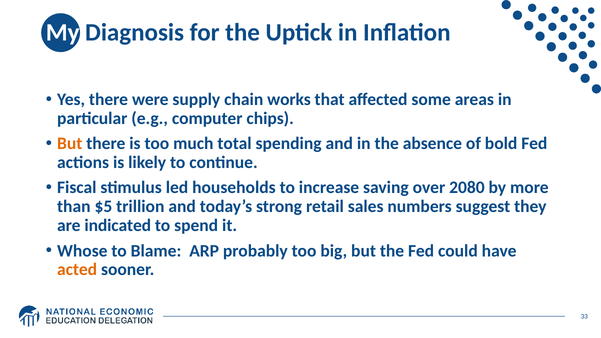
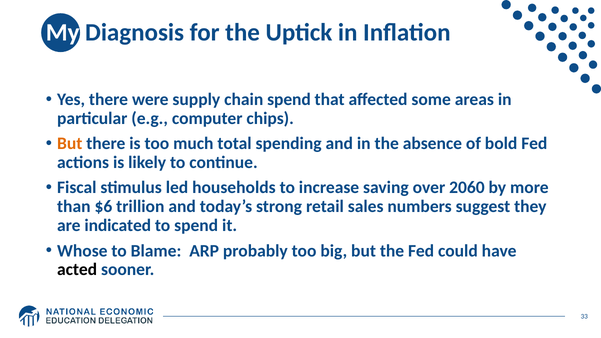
chain works: works -> spend (289, 99)
2080: 2080 -> 2060 (467, 188)
$5: $5 -> $6 (103, 207)
acted colour: orange -> black (77, 270)
